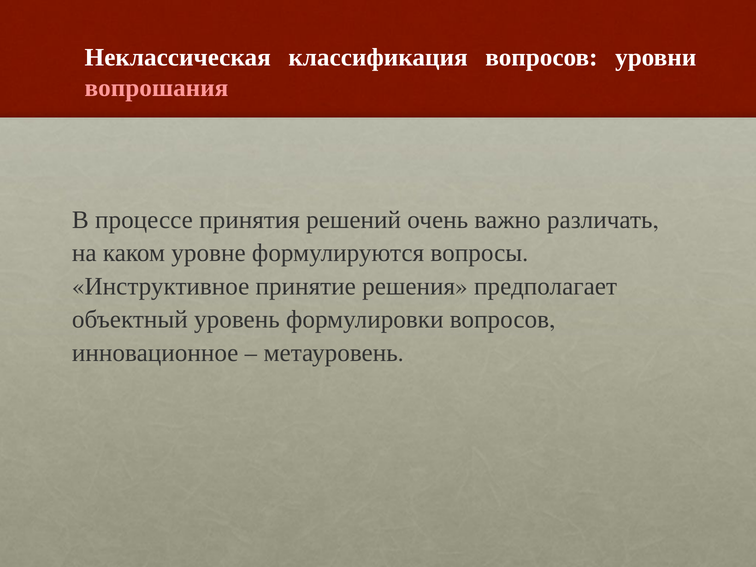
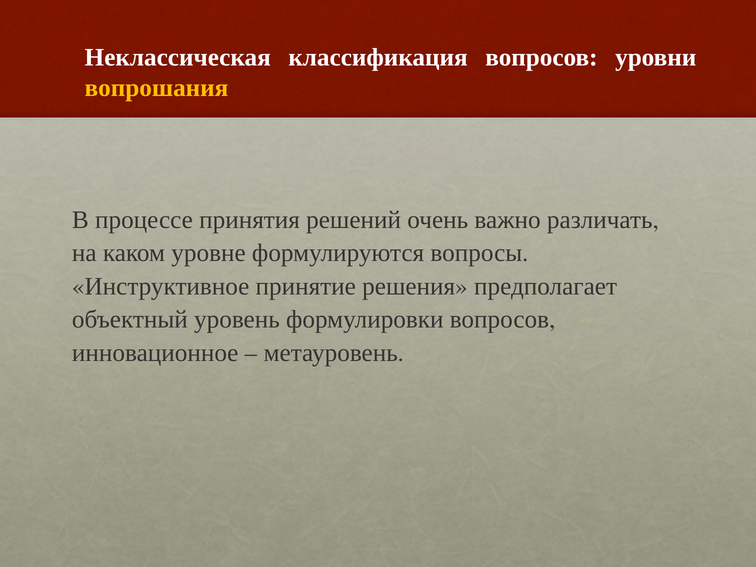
вопрошания colour: pink -> yellow (156, 88)
